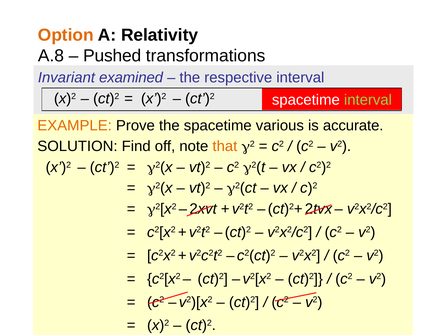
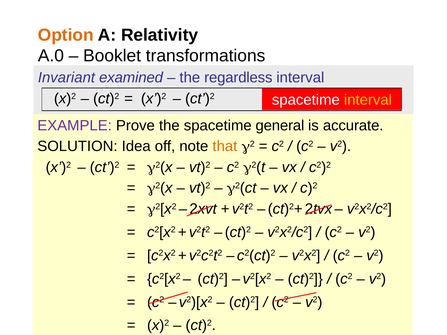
A.8: A.8 -> A.0 (51, 56)
Pushed: Pushed -> Booklet (112, 56)
respective: respective -> regardless (238, 78)
interval colour: light green -> yellow (368, 100)
EXAMPLE colour: orange -> purple (75, 126)
various: various -> general (280, 126)
Find: Find -> Idea (136, 146)
